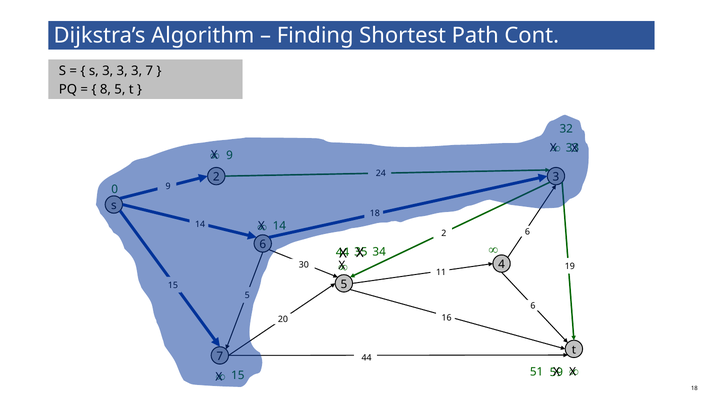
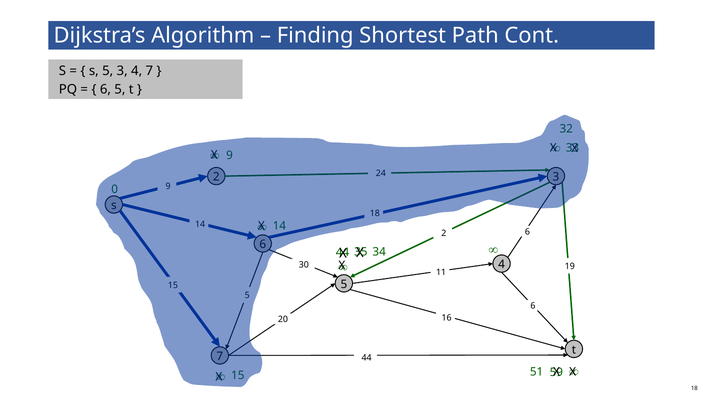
3: 3 -> 5 (108, 71)
3: 3 -> 4 (137, 71)
8: 8 -> 6 (105, 89)
